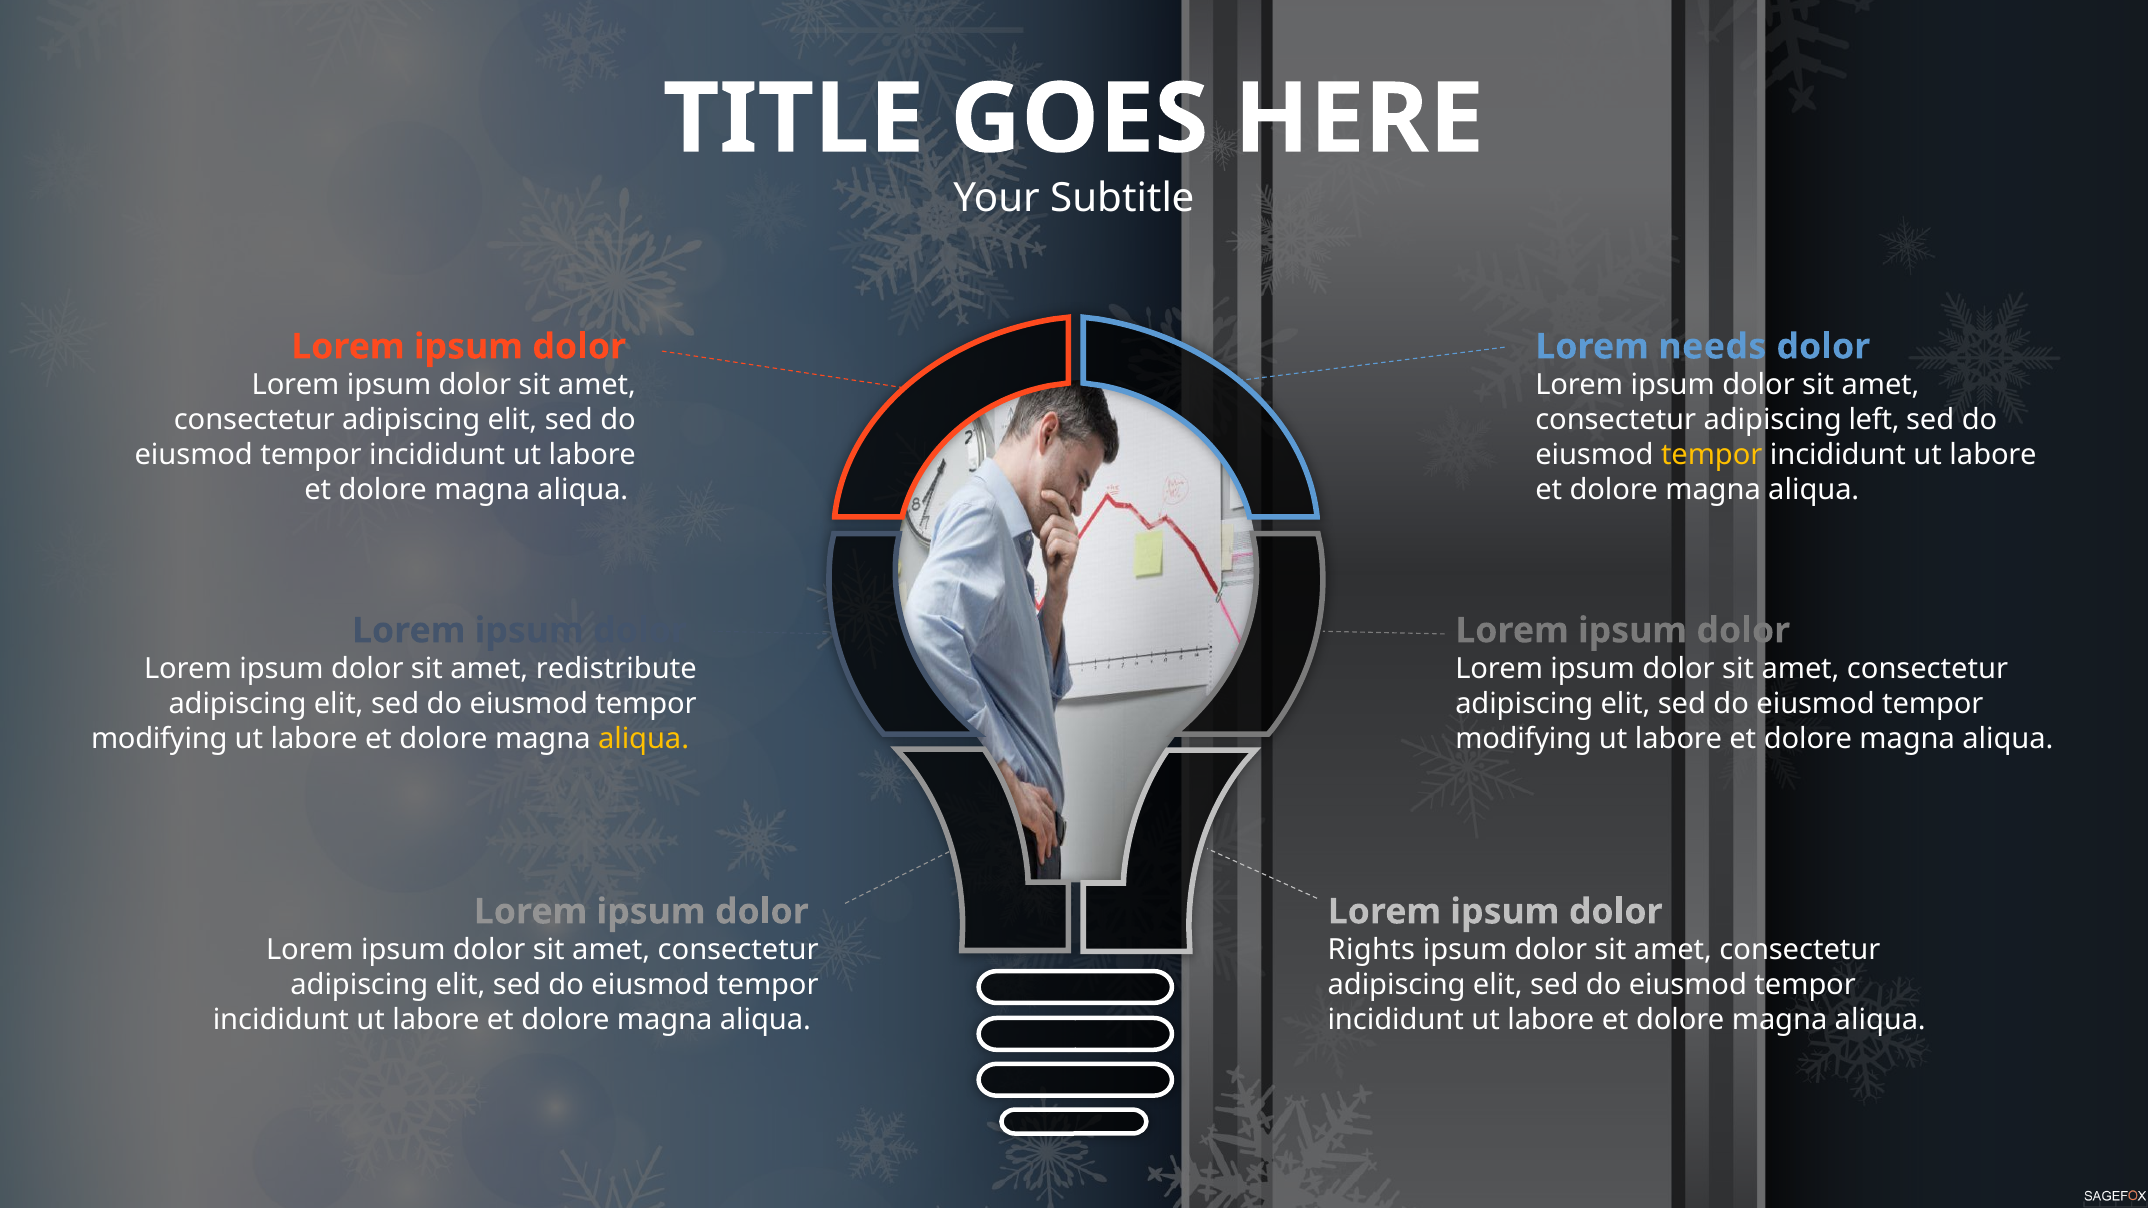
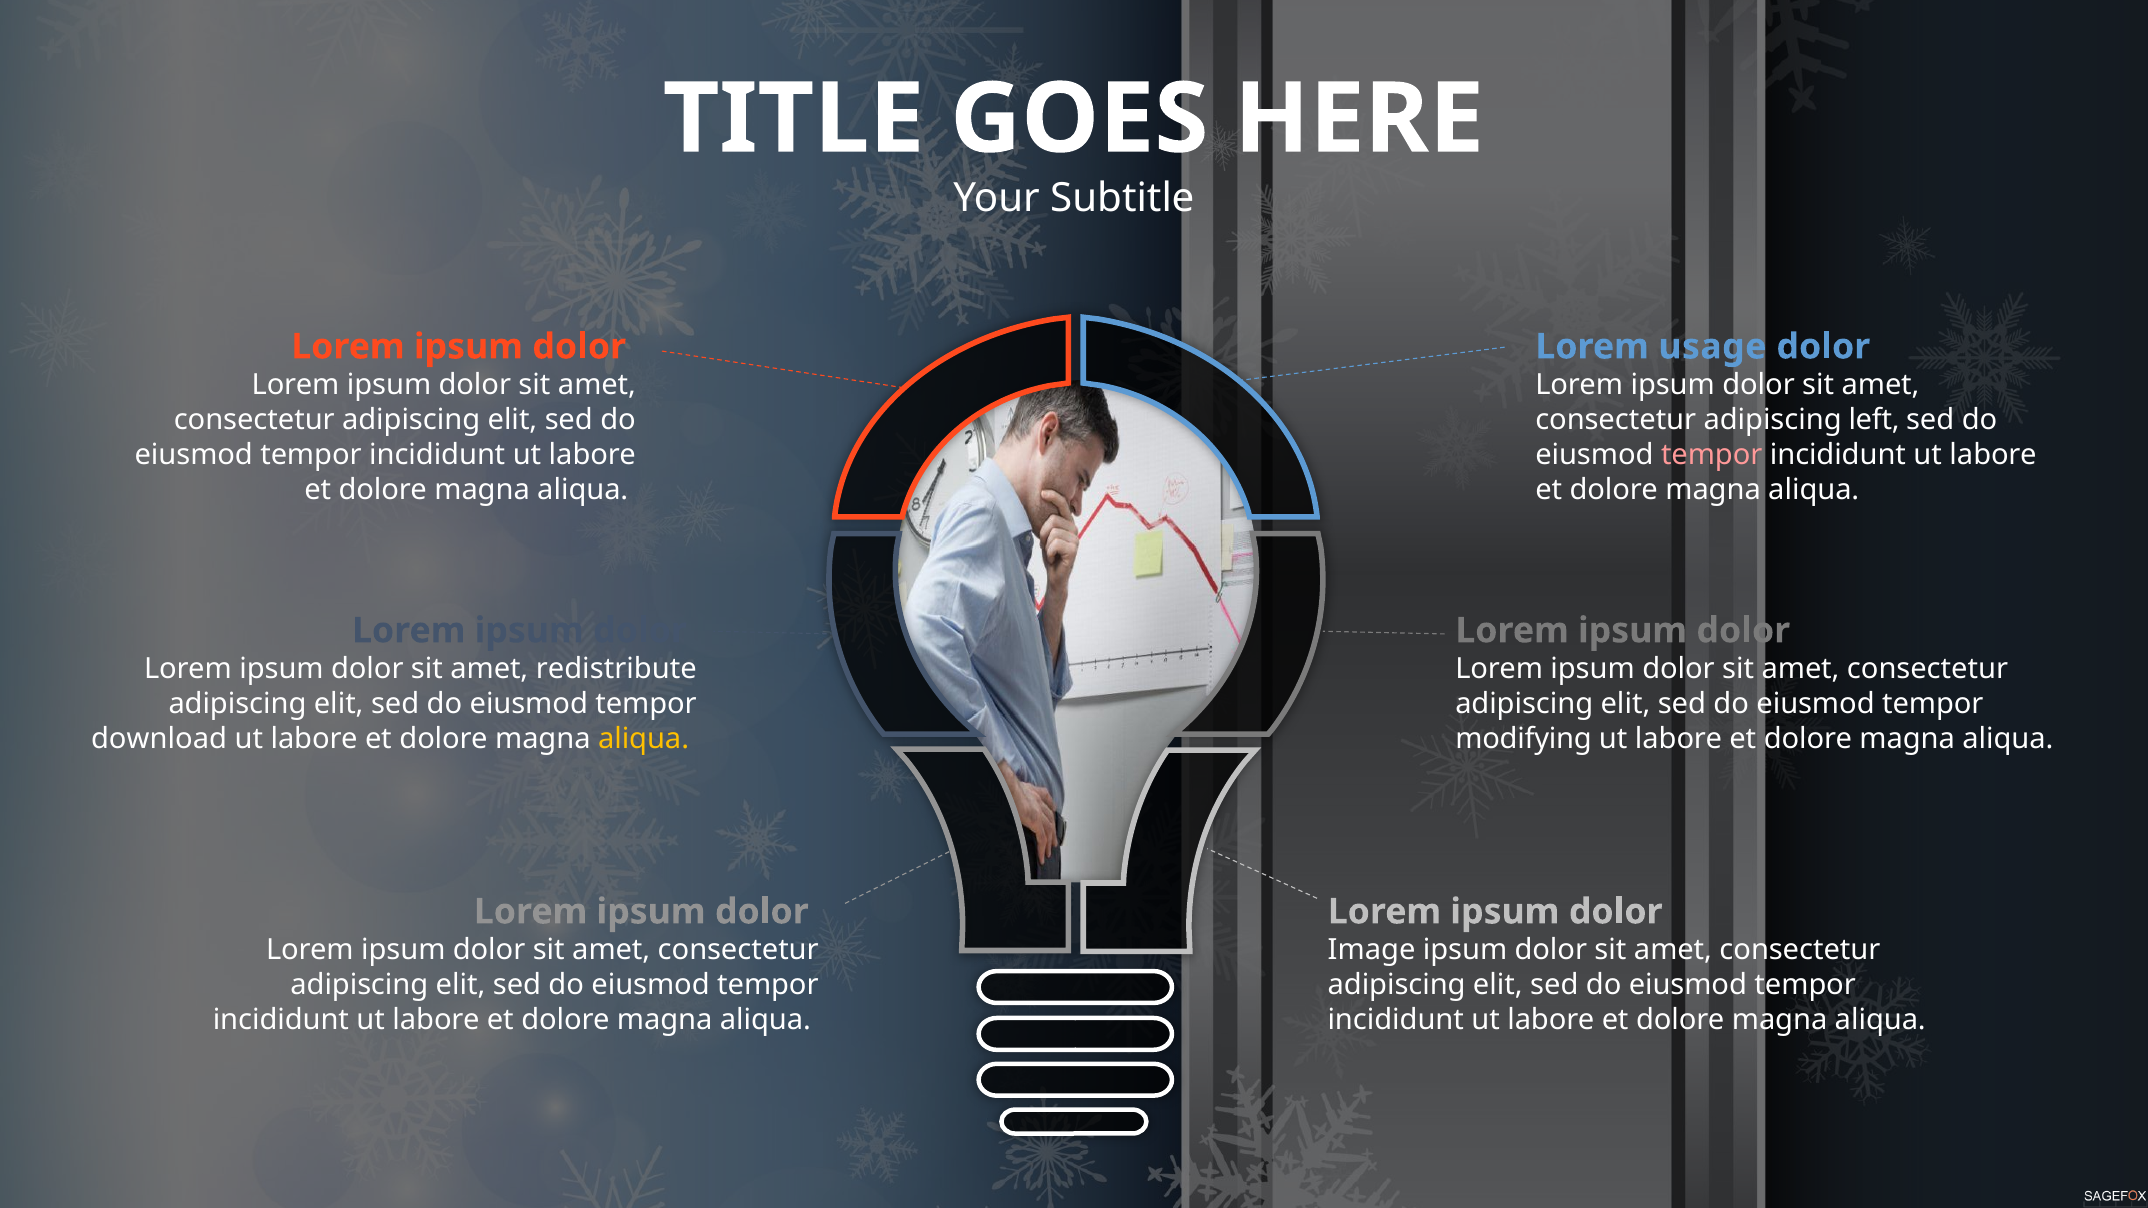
needs: needs -> usage (1712, 347)
tempor colour: yellow -> pink (1712, 455)
modifying: modifying -> download (159, 739)
Rights: Rights -> Image (1372, 950)
